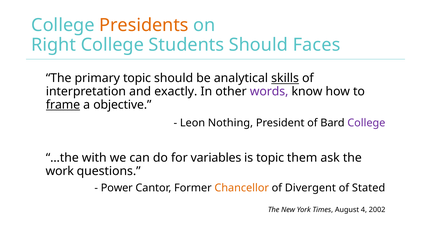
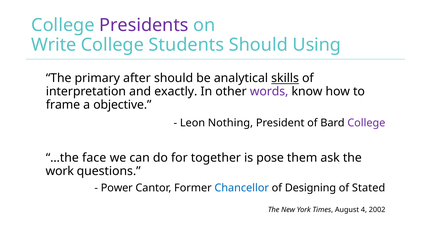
Presidents colour: orange -> purple (144, 25)
Right: Right -> Write (54, 45)
Faces: Faces -> Using (317, 45)
primary topic: topic -> after (137, 79)
frame underline: present -> none (63, 105)
with: with -> face (94, 158)
variables: variables -> together (216, 158)
is topic: topic -> pose (270, 158)
Chancellor colour: orange -> blue (242, 189)
Divergent: Divergent -> Designing (310, 189)
